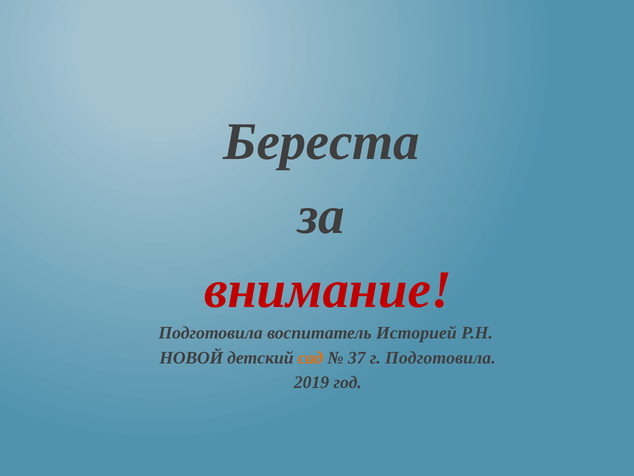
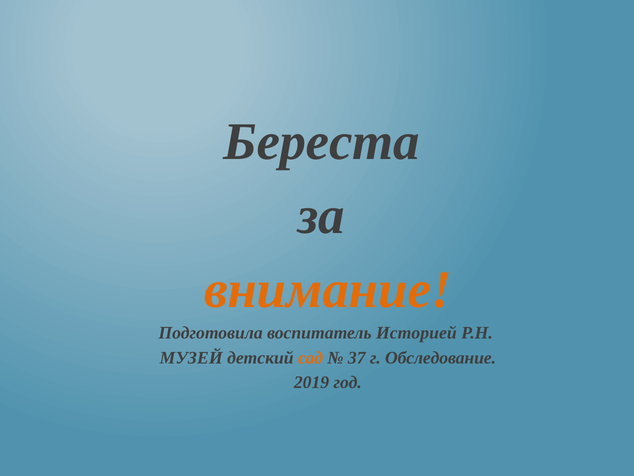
внимание colour: red -> orange (328, 289)
НОВОЙ: НОВОЙ -> МУЗЕЙ (191, 357)
г Подготовила: Подготовила -> Обследование (441, 357)
